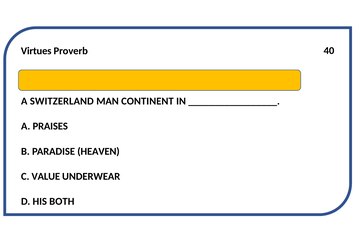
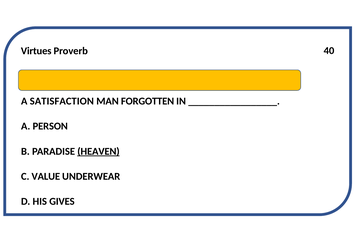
A SWITZERLAND: SWITZERLAND -> SATISFACTION (62, 101)
CONTINENT: CONTINENT -> FORGOTTEN (148, 101)
PRAISES: PRAISES -> PERSON (50, 126)
HEAVEN underline: none -> present (98, 152)
BOTH: BOTH -> GIVES (62, 202)
